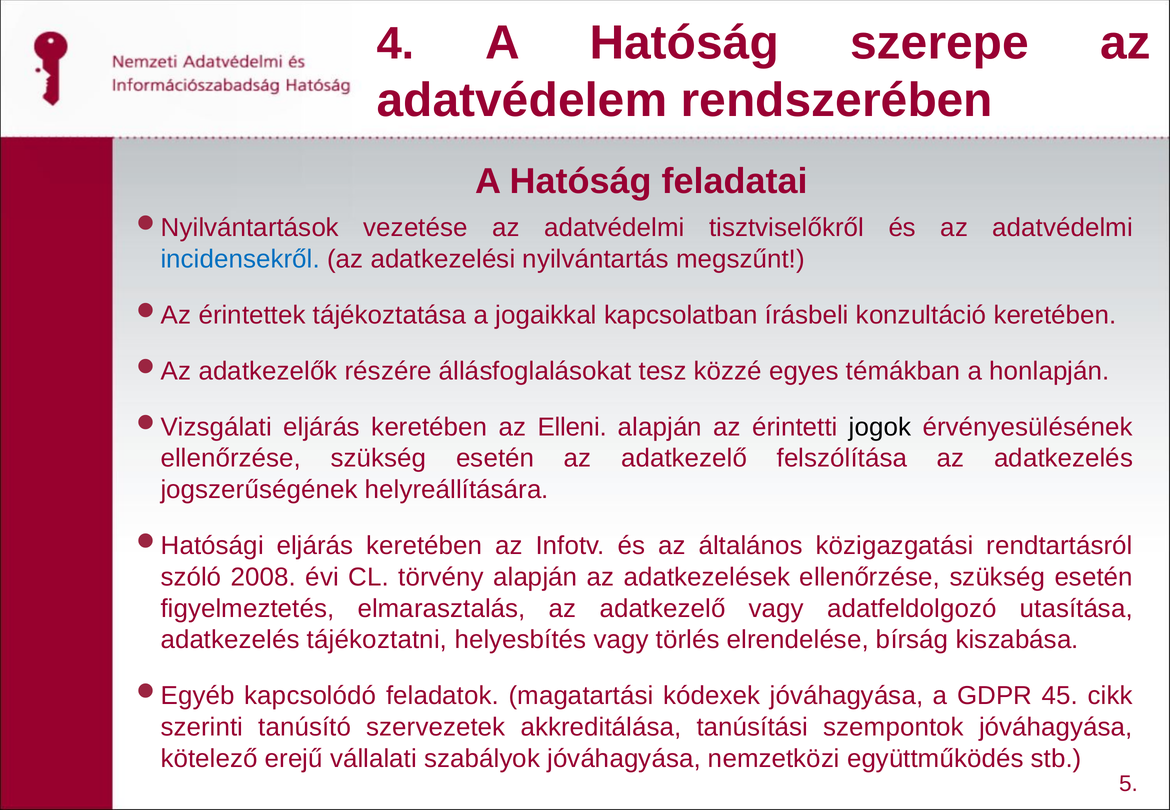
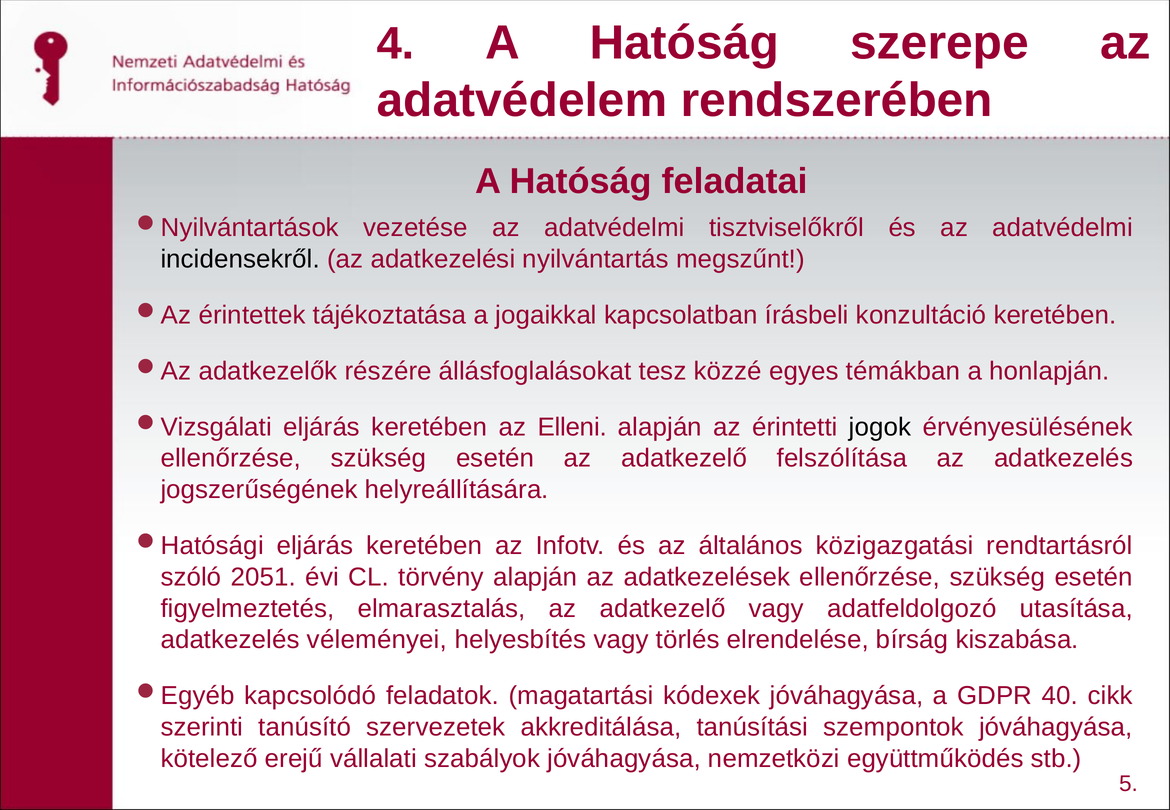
incidensekről colour: blue -> black (240, 259)
2008: 2008 -> 2051 (263, 577)
tájékoztatni: tájékoztatni -> véleményei (377, 640)
45: 45 -> 40 (1060, 696)
